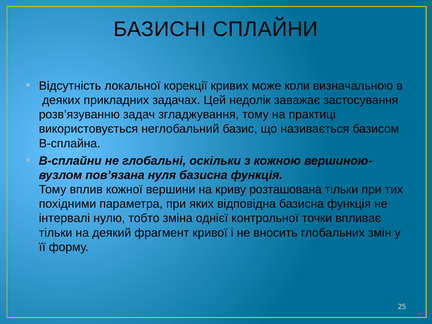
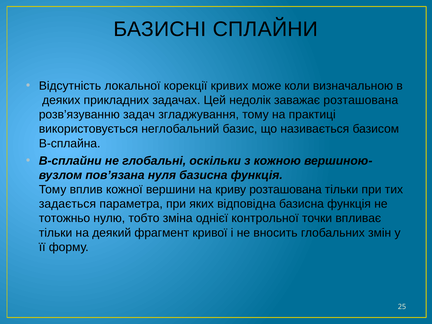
заважає застосування: застосування -> розташована (361, 100)
похідними: похідними -> задається (67, 204)
інтервалі: інтервалі -> тотожньо (65, 218)
